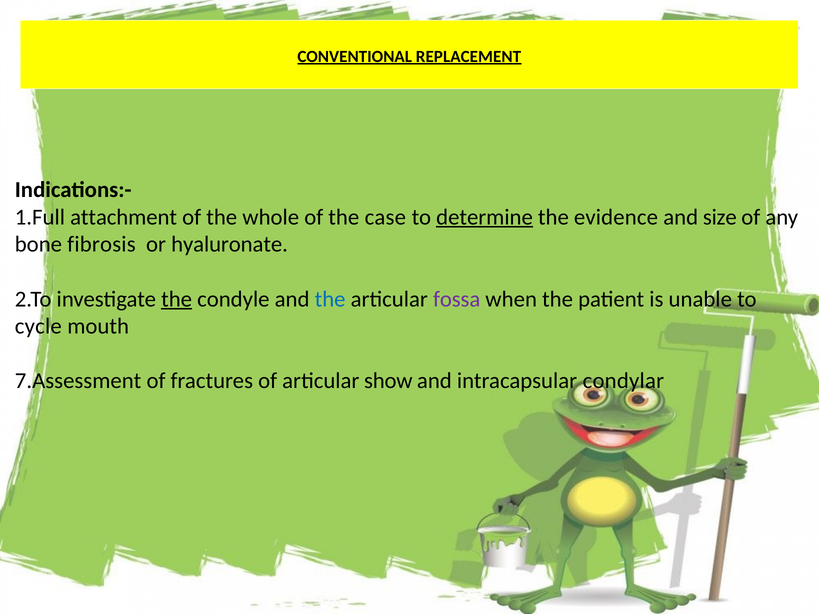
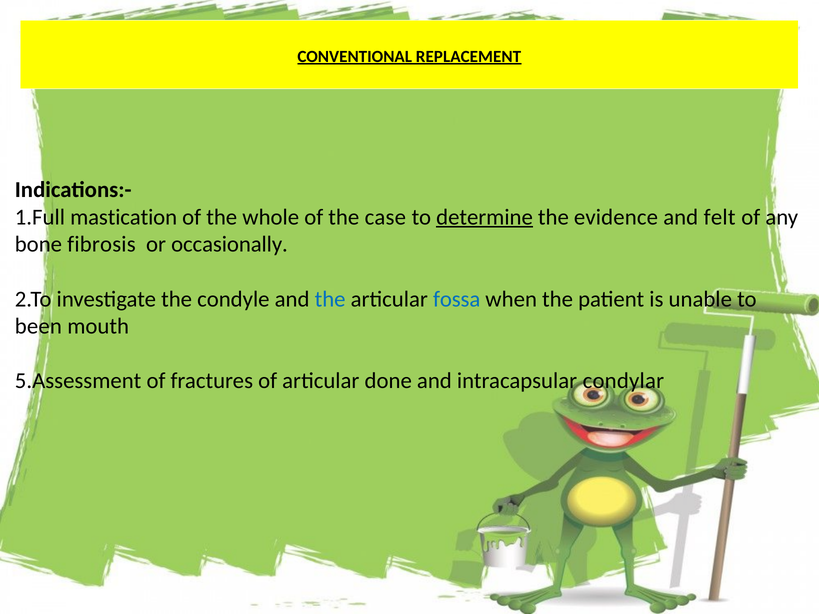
attachment: attachment -> mastication (124, 217)
size: size -> felt (720, 217)
hyaluronate: hyaluronate -> occasionally (229, 245)
the underline: present -> none (177, 299)
fossa colour: purple -> blue (457, 299)
cycle: cycle -> been (38, 326)
7.Assessment: 7.Assessment -> 5.Assessment (78, 381)
show: show -> done (388, 381)
